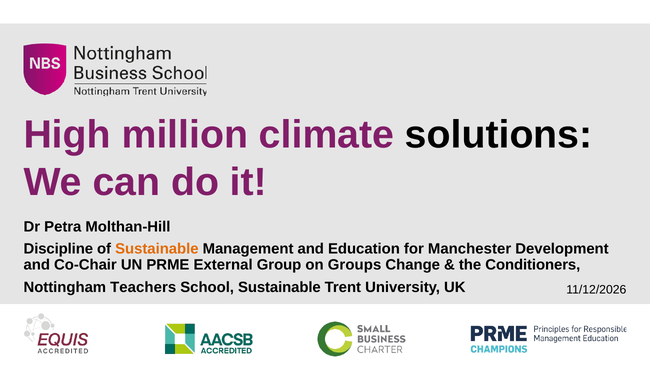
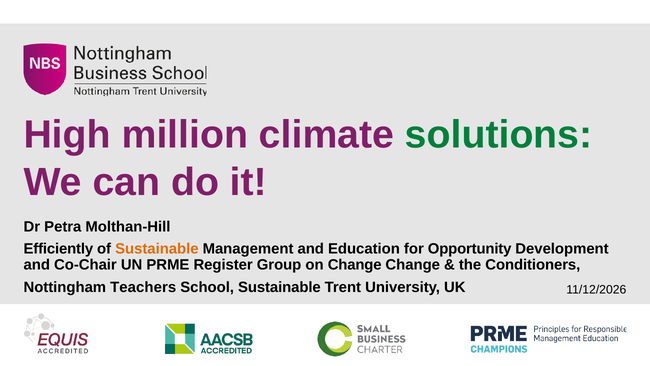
solutions colour: black -> green (499, 135)
Discipline: Discipline -> Efficiently (58, 249)
Manchester: Manchester -> Opportunity (470, 249)
External: External -> Register (223, 265)
on Groups: Groups -> Change (355, 265)
